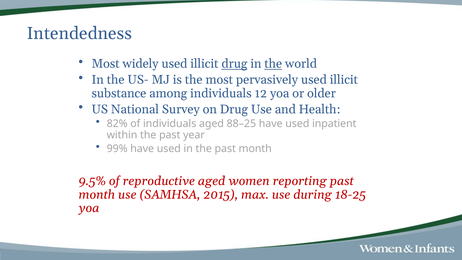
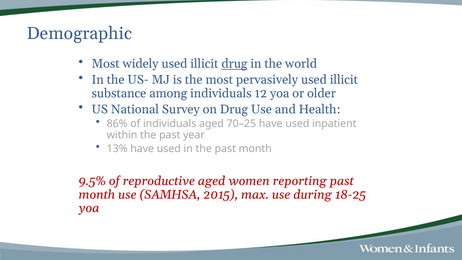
Intendedness: Intendedness -> Demographic (79, 33)
the underline: present -> none (273, 64)
82%: 82% -> 86% (117, 123)
88–25: 88–25 -> 70–25 (241, 123)
99%: 99% -> 13% (117, 148)
